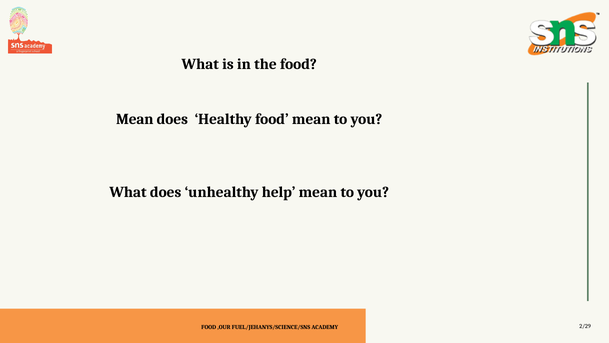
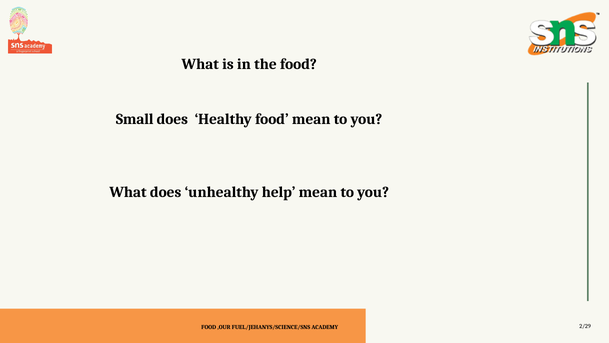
Mean: Mean -> Small (135, 119)
